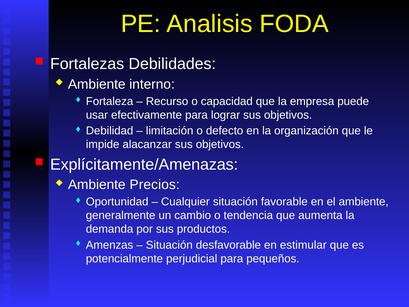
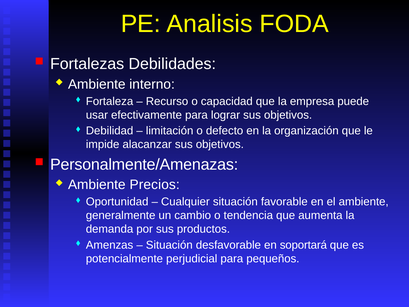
Explícitamente/Amenazas: Explícitamente/Amenazas -> Personalmente/Amenazas (144, 164)
estimular: estimular -> soportará (303, 245)
